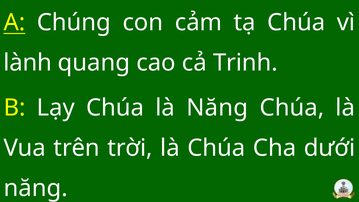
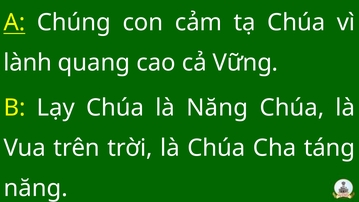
Trinh: Trinh -> Vững (245, 63)
dưới: dưới -> táng (329, 148)
